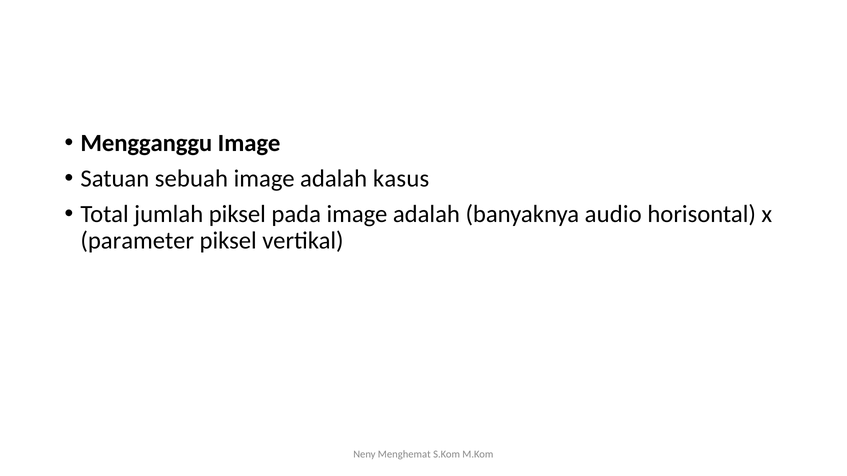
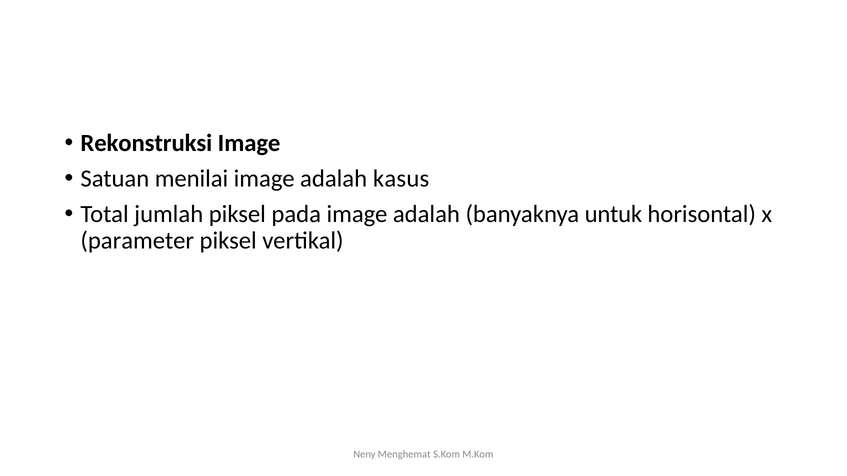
Mengganggu: Mengganggu -> Rekonstruksi (146, 143)
sebuah: sebuah -> menilai (192, 179)
audio: audio -> untuk (613, 214)
